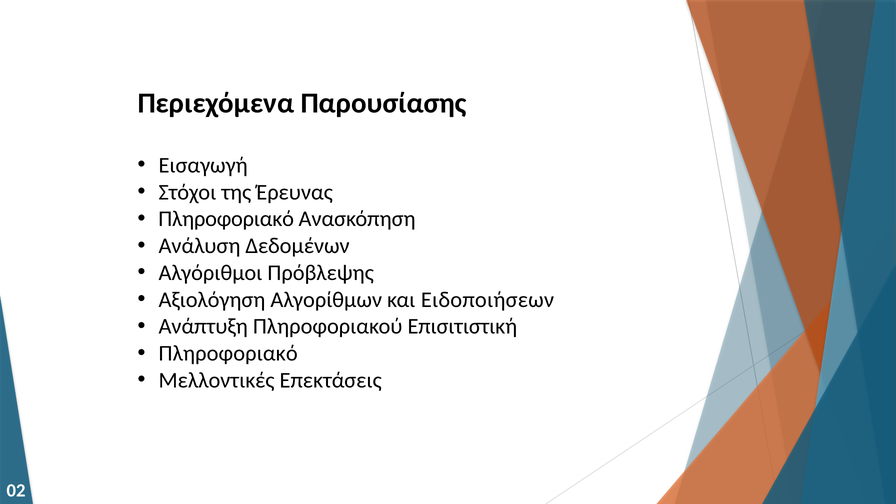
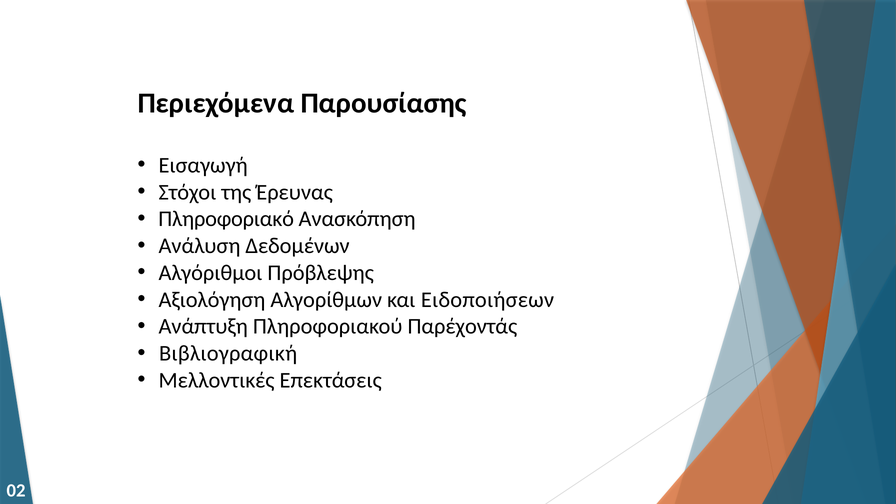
Επισιτιστική: Επισιτιστική -> Παρέχοντάς (462, 327)
Πληροφοριακό: Πληροφοριακό -> Βιβλιογραφική (228, 353)
